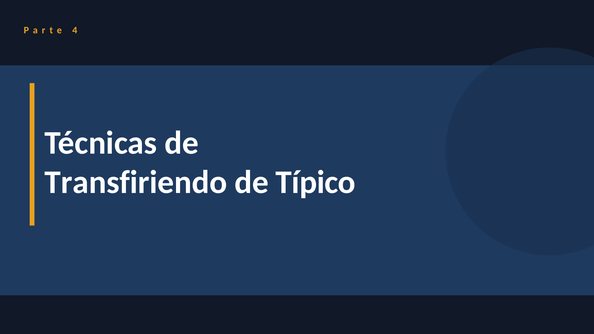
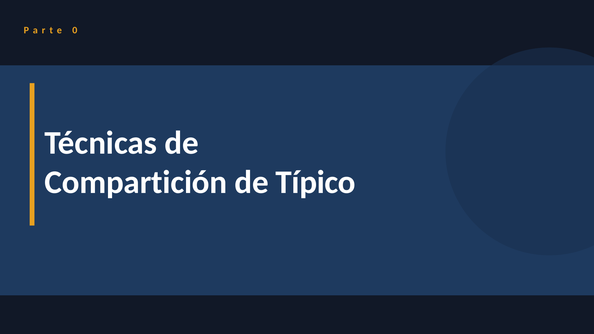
4: 4 -> 0 (75, 30)
Transfiriendo: Transfiriendo -> Compartición (136, 182)
